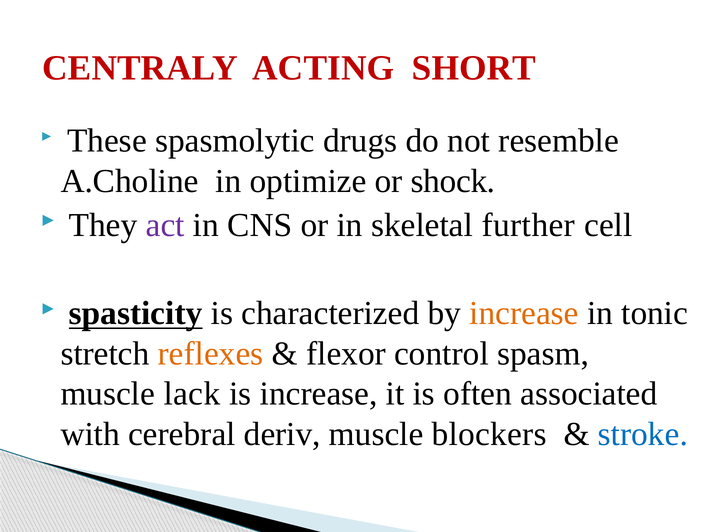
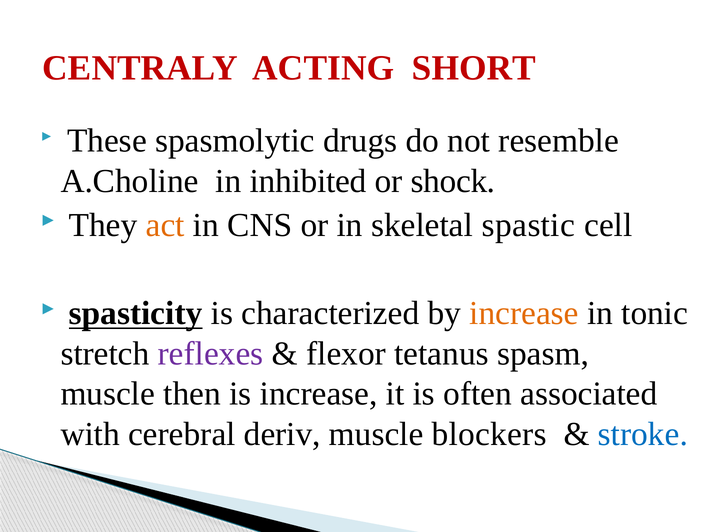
optimize: optimize -> inhibited (308, 181)
act colour: purple -> orange (165, 225)
further: further -> spastic (528, 225)
reflexes colour: orange -> purple (211, 353)
control: control -> tetanus (441, 353)
lack: lack -> then (192, 394)
